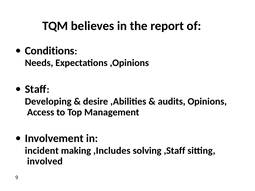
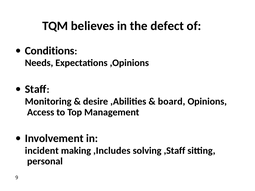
report: report -> defect (167, 26)
Developing: Developing -> Monitoring (48, 102)
audits: audits -> board (172, 102)
involved: involved -> personal (45, 162)
